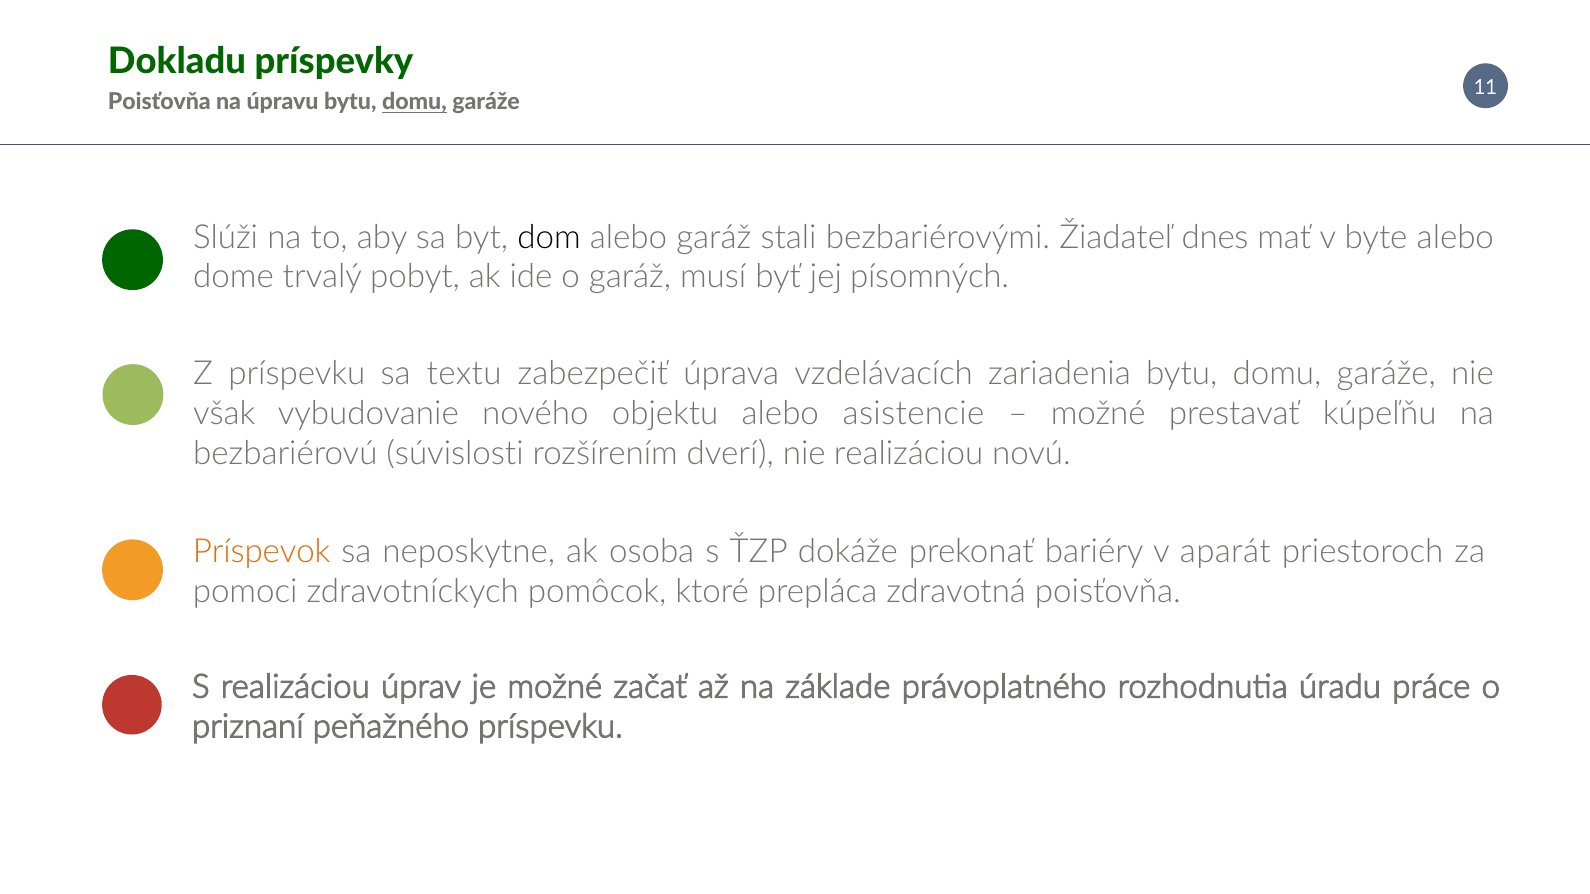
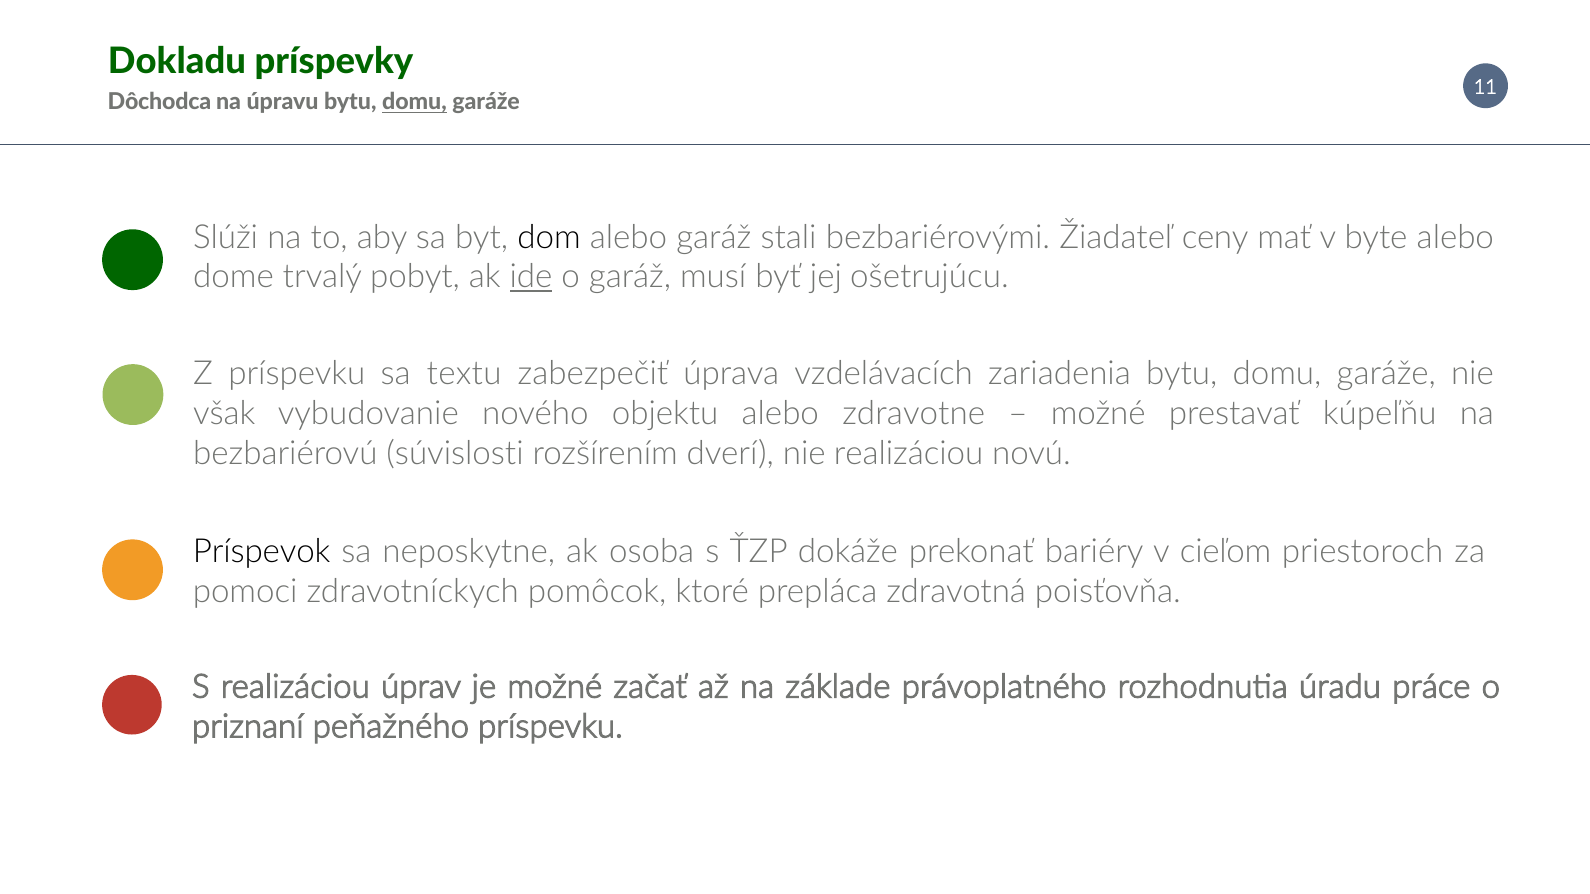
Poisťovňa: Poisťovňa -> Dôchodca (159, 102)
dnes: dnes -> ceny (1215, 237)
ide underline: none -> present (531, 277)
písomných: písomných -> ošetrujúcu (929, 277)
asistencie: asistencie -> zdravotne (914, 414)
Príspevok colour: orange -> black (262, 552)
aparát: aparát -> cieľom (1226, 552)
